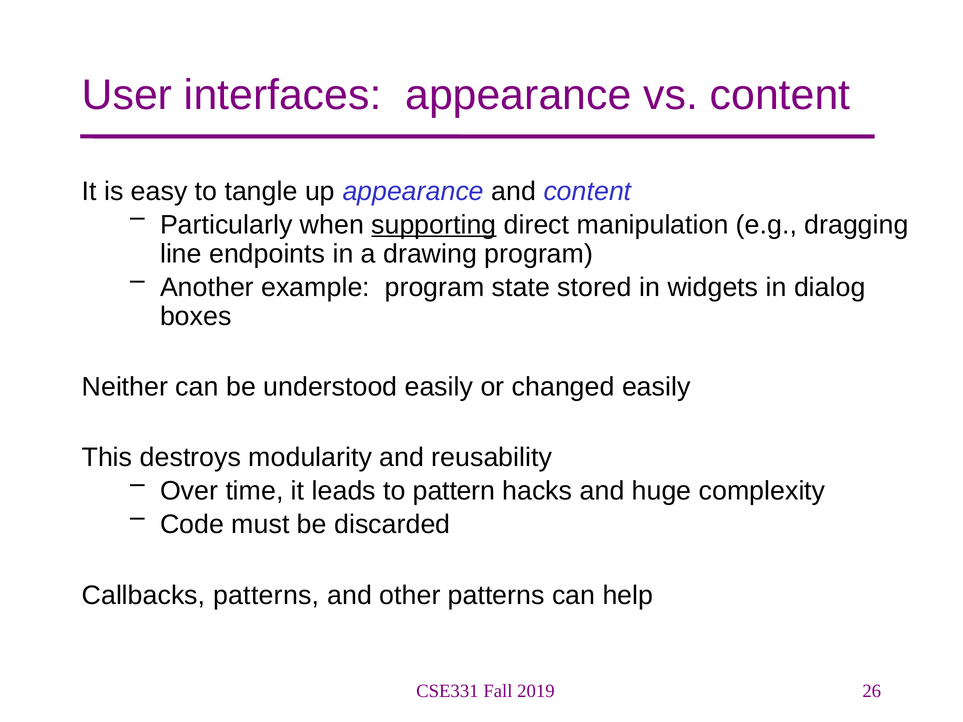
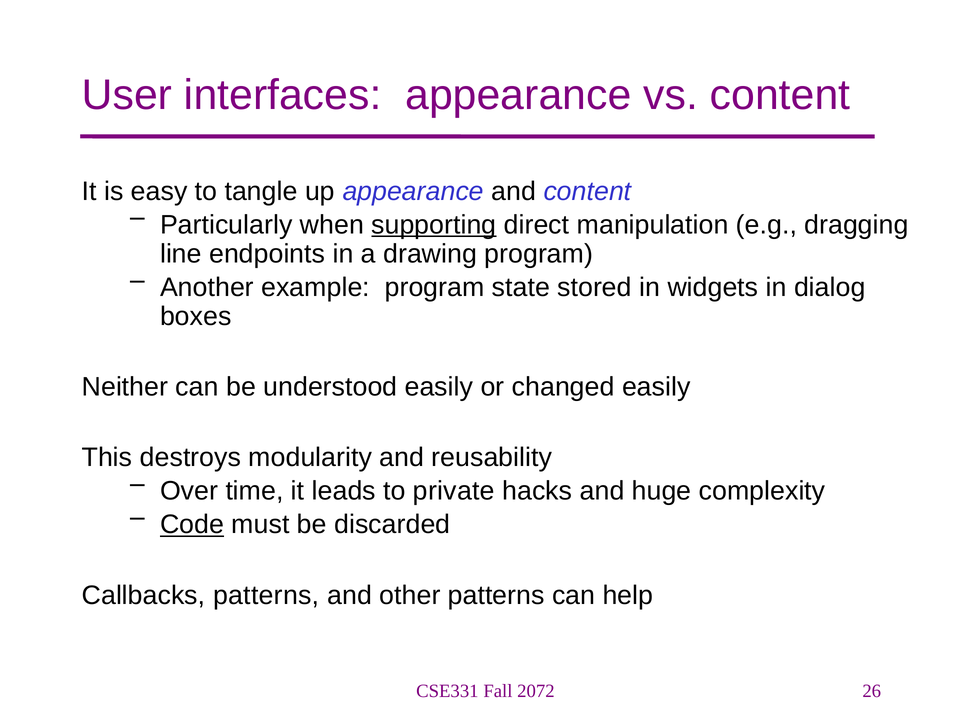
pattern: pattern -> private (454, 491)
Code underline: none -> present (192, 525)
2019: 2019 -> 2072 (536, 691)
